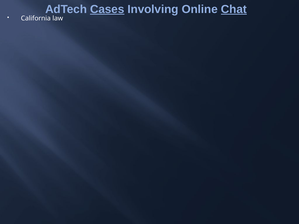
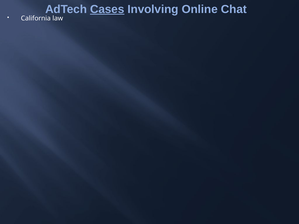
Chat underline: present -> none (234, 9)
